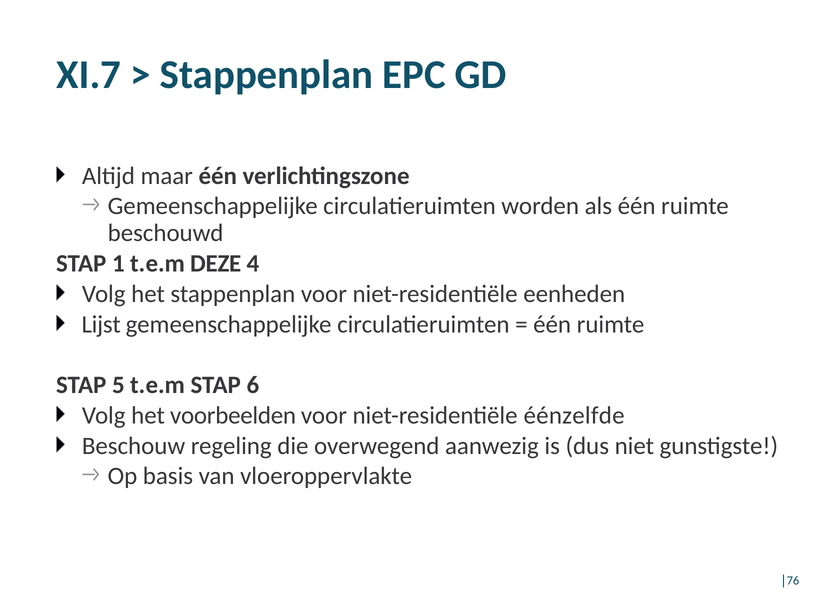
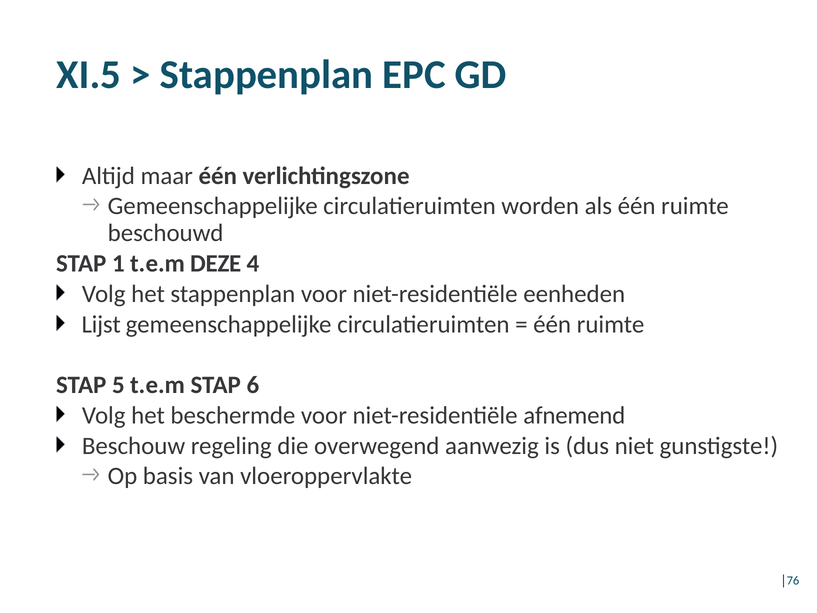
XI.7: XI.7 -> XI.5 (89, 75)
voorbeelden: voorbeelden -> beschermde (233, 415)
éénzelfde: éénzelfde -> afnemend (574, 415)
